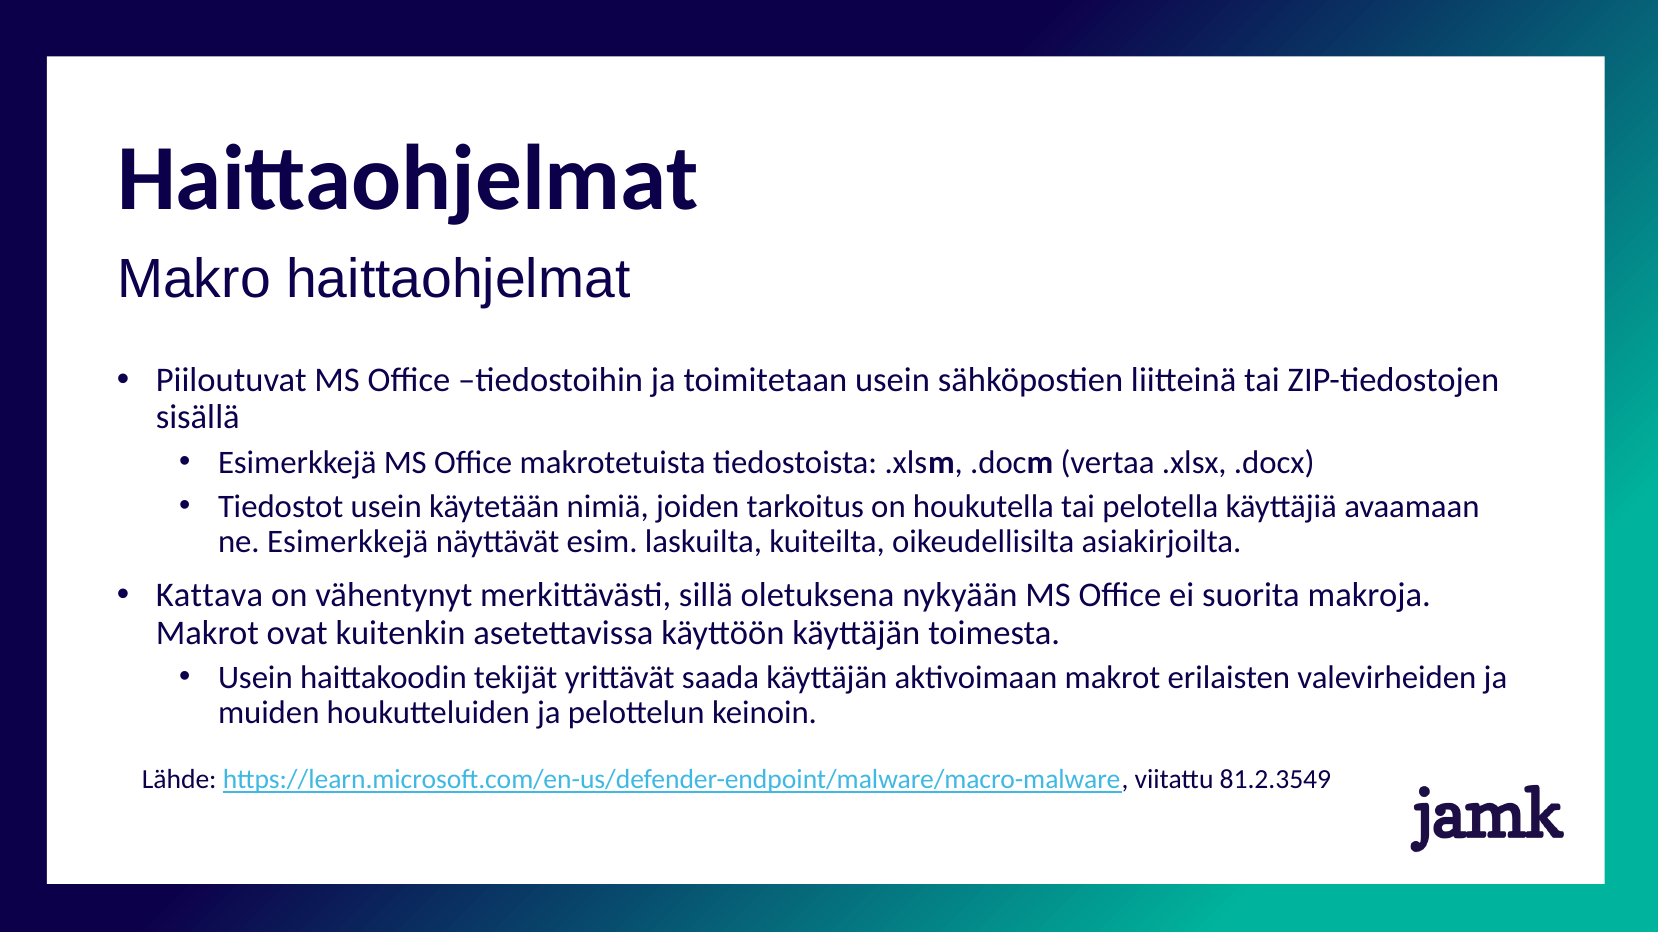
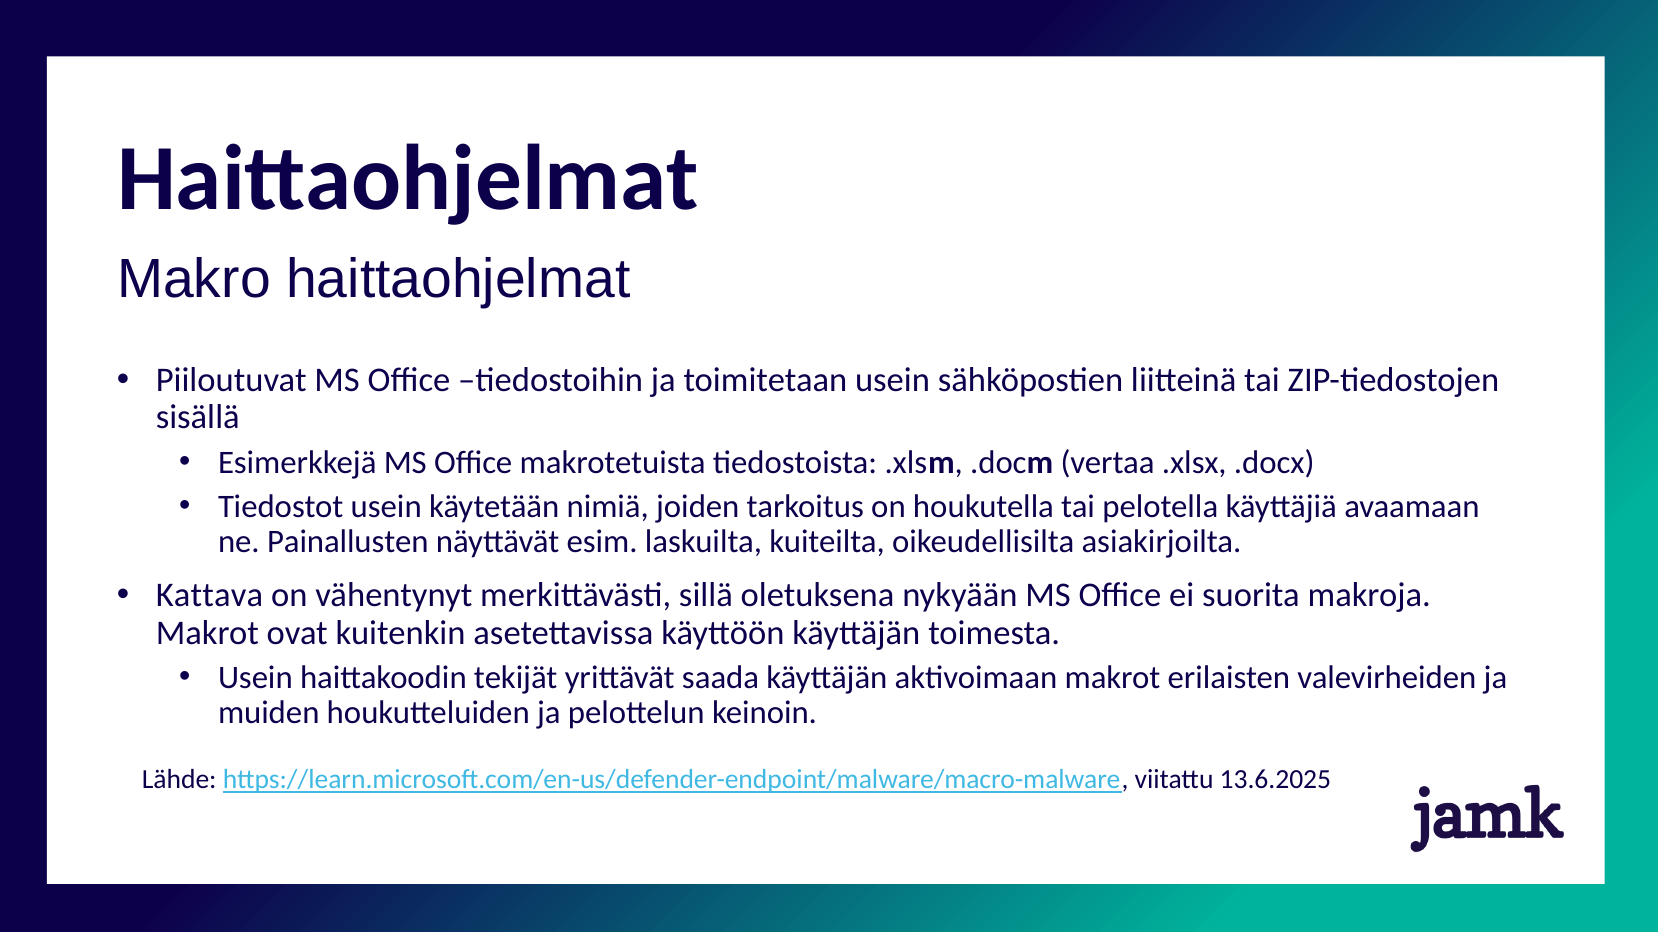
ne Esimerkkejä: Esimerkkejä -> Painallusten (348, 542)
81.2.3549: 81.2.3549 -> 13.6.2025 (1275, 780)
